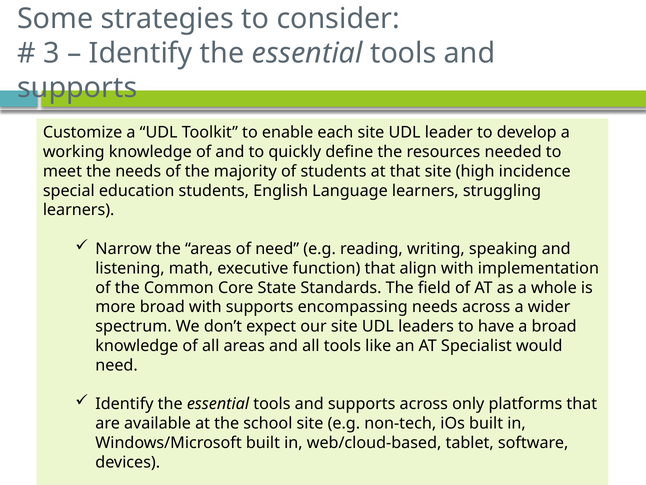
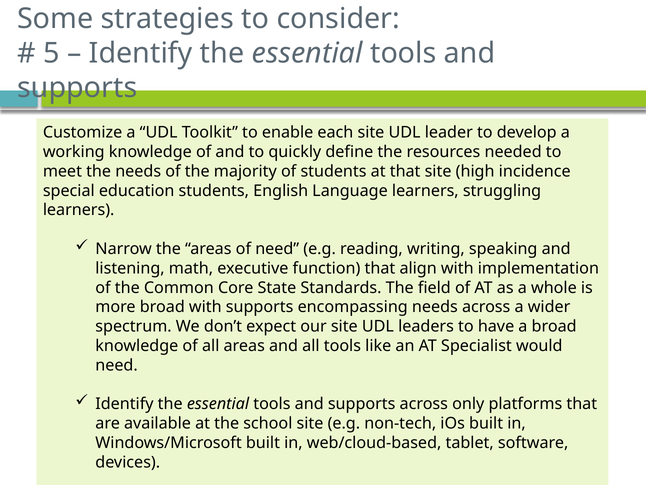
3: 3 -> 5 (51, 53)
